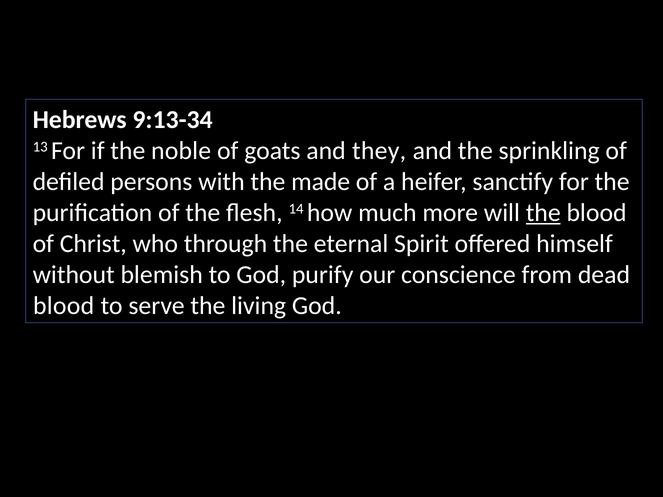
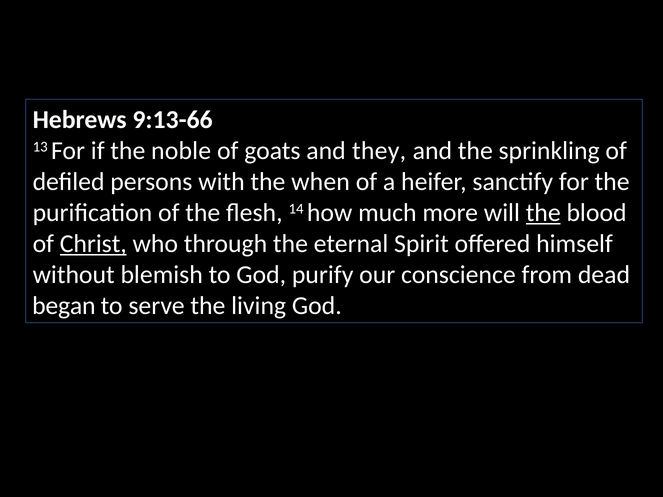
9:13-34: 9:13-34 -> 9:13-66 (173, 120)
made: made -> when (321, 182)
Christ underline: none -> present (93, 244)
blood: blood -> began (64, 306)
